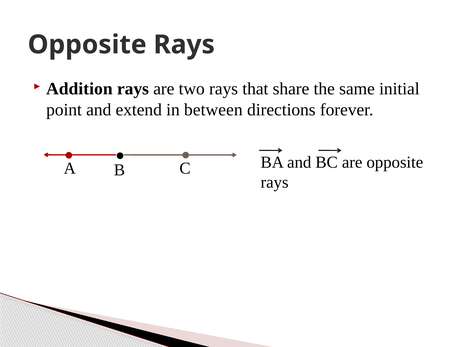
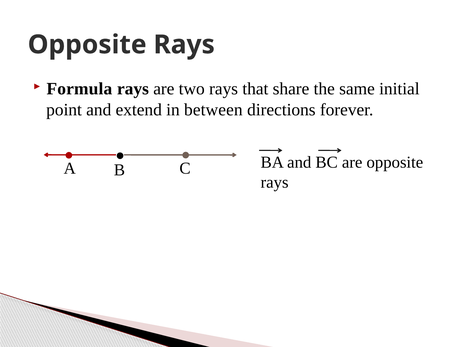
Addition: Addition -> Formula (79, 89)
